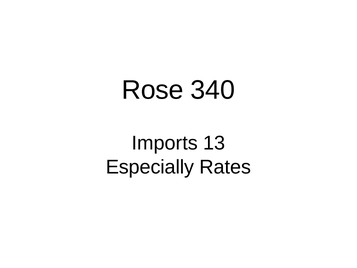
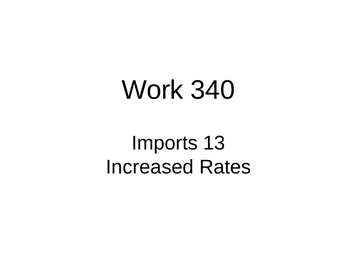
Rose: Rose -> Work (153, 90)
Especially: Especially -> Increased (150, 167)
